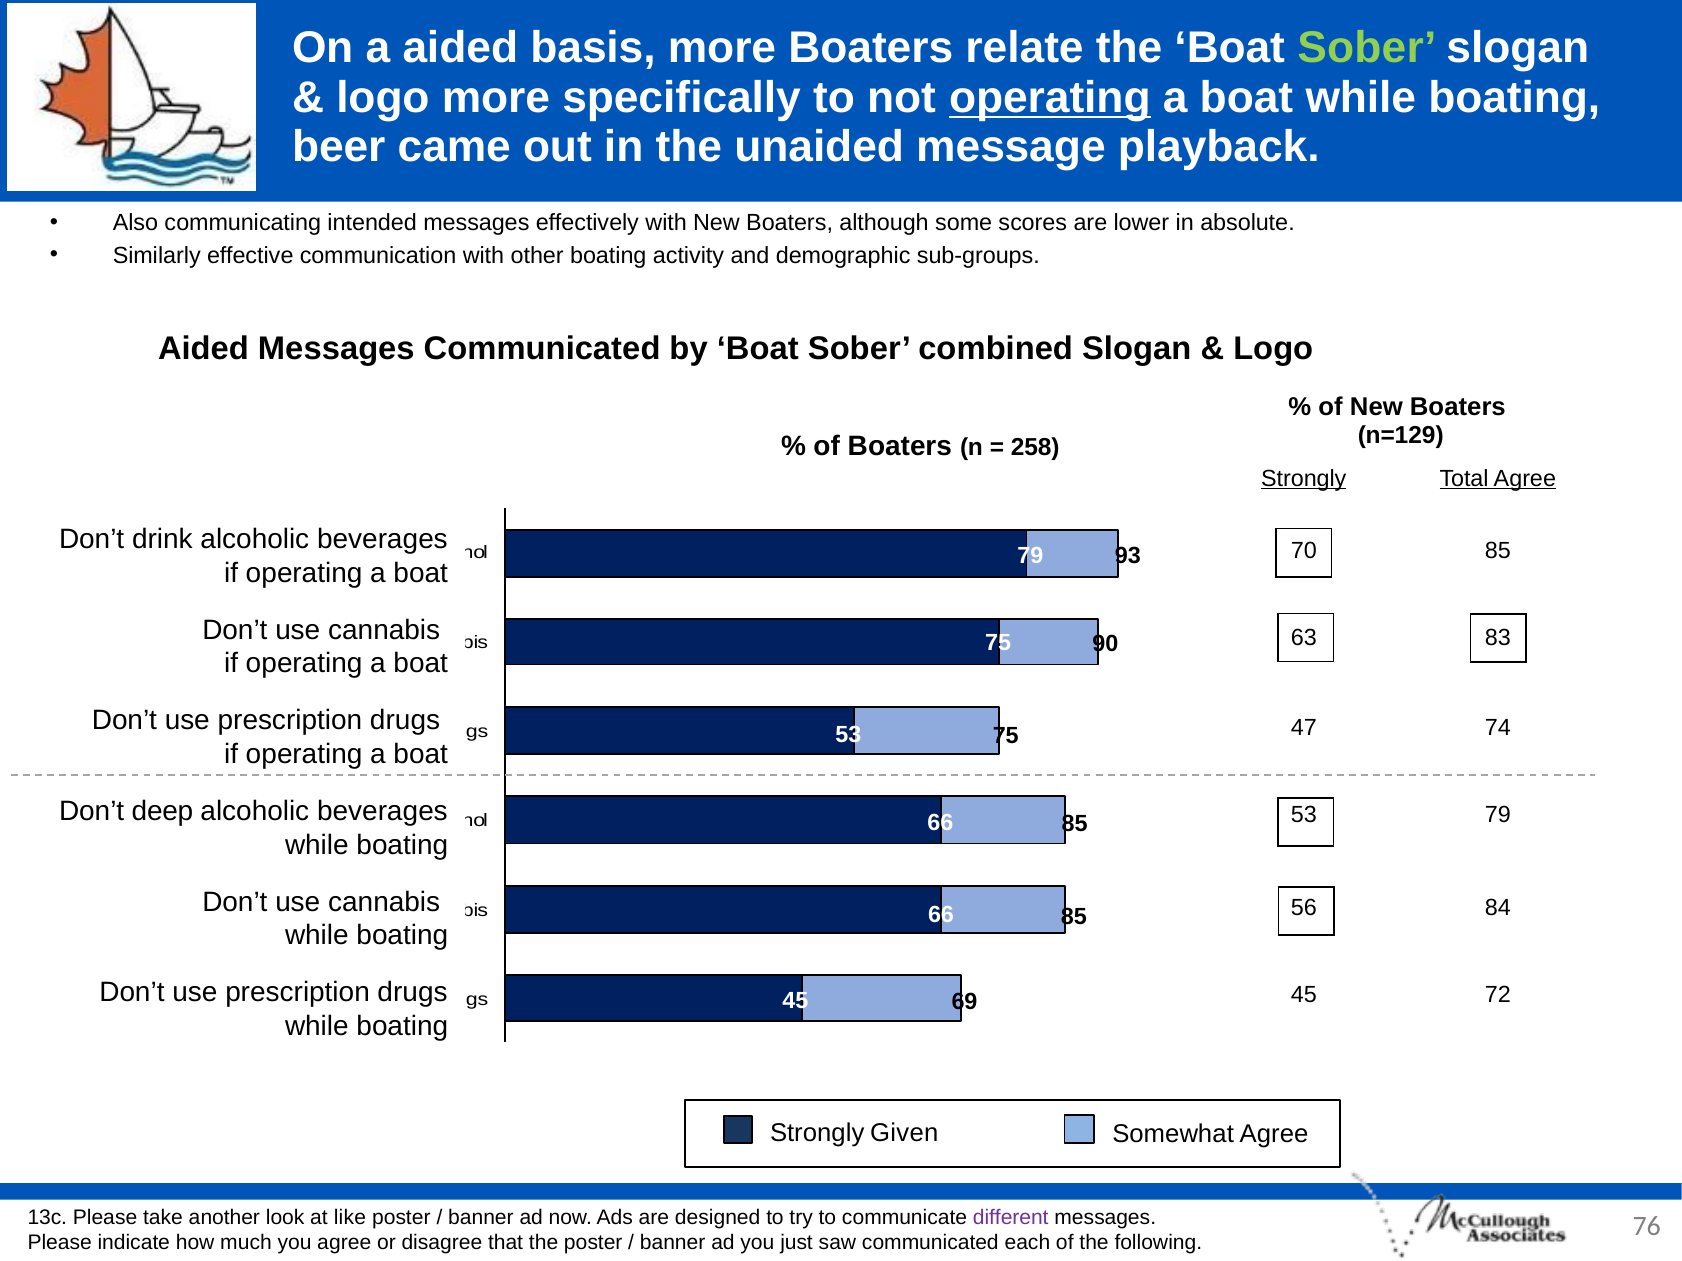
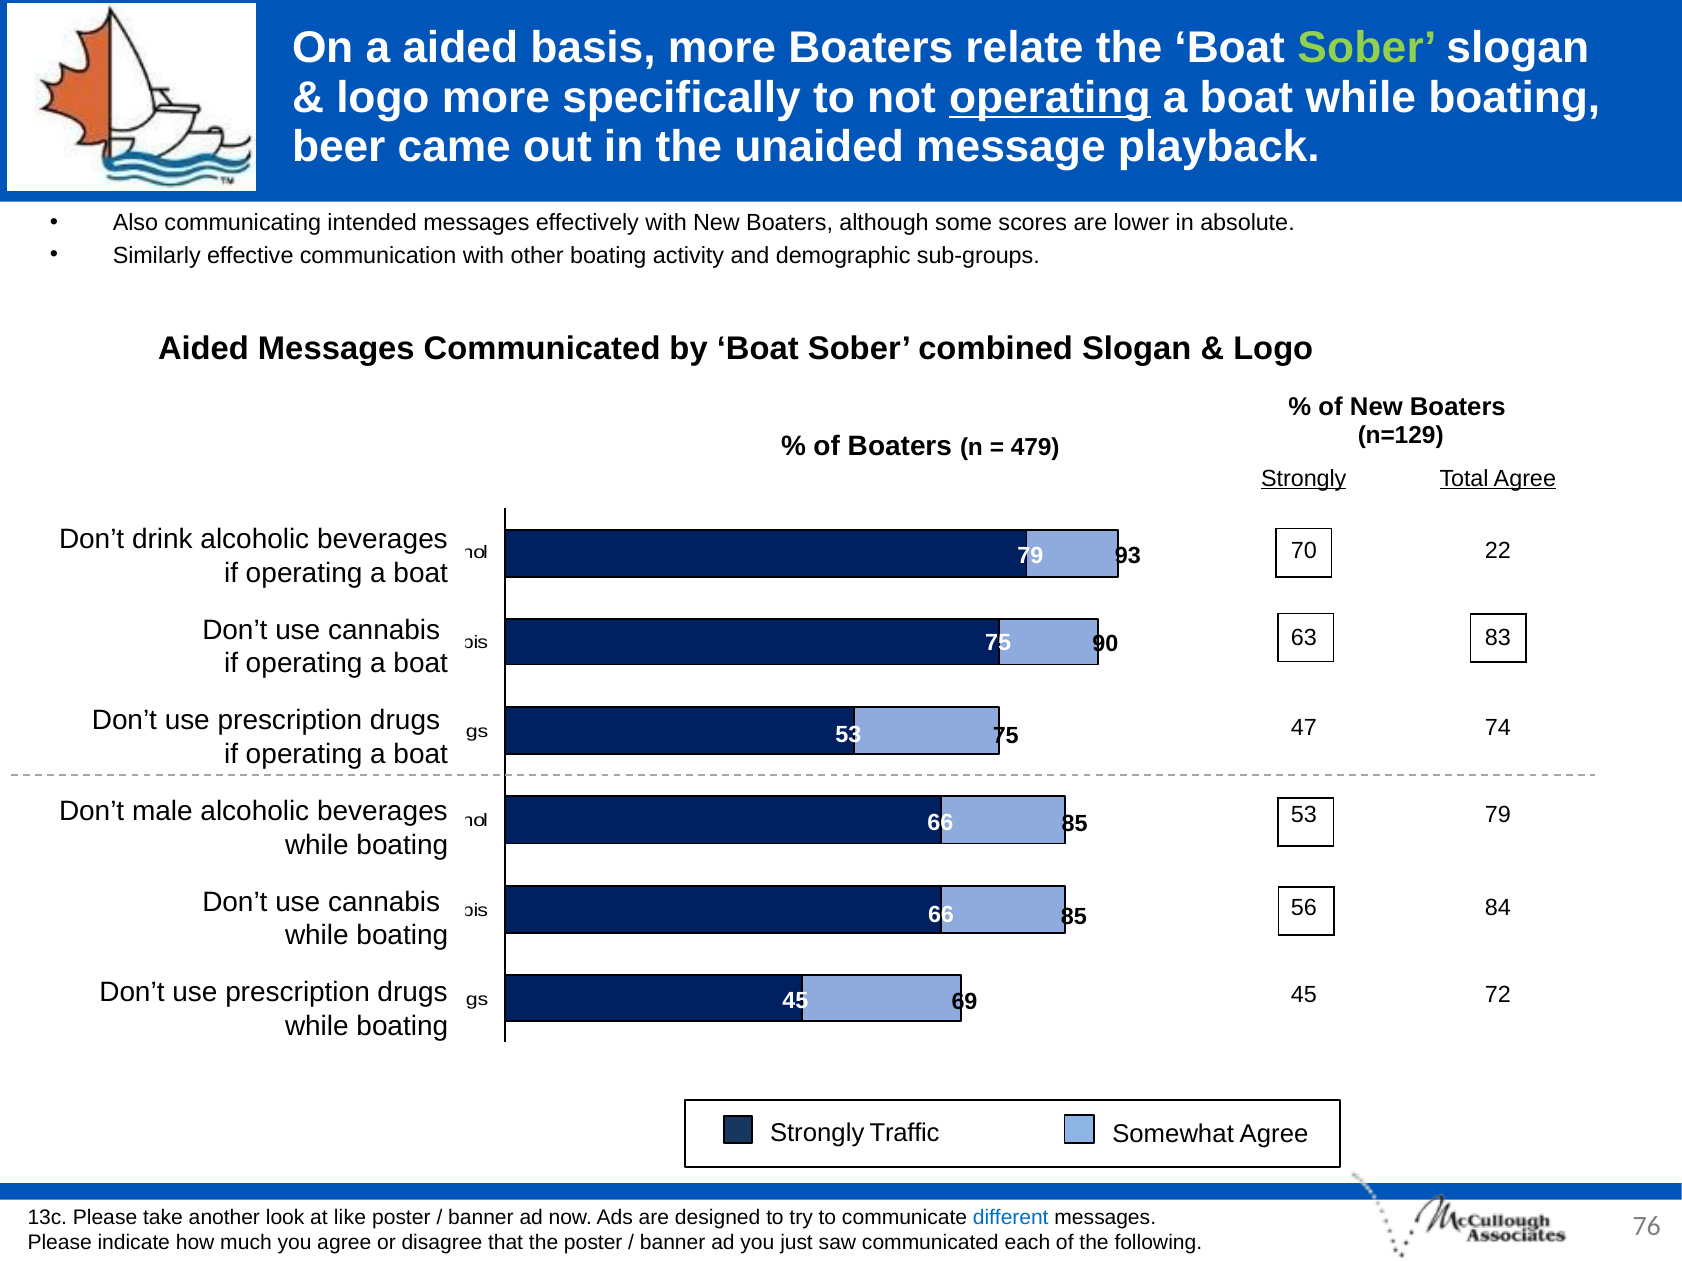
258: 258 -> 479 (1035, 448)
70 85: 85 -> 22 (1498, 551)
deep: deep -> male (162, 812)
Given: Given -> Traffic (905, 1133)
different colour: purple -> blue (1011, 1218)
